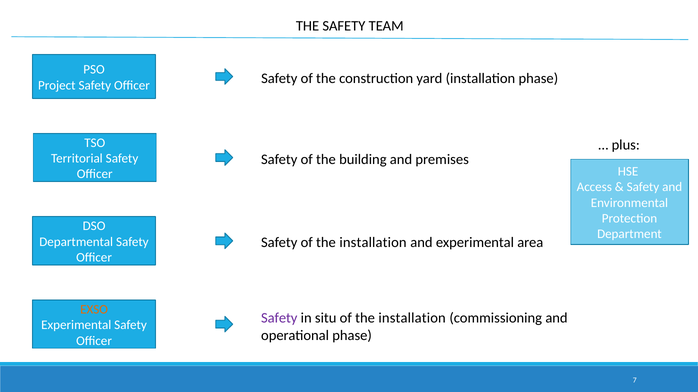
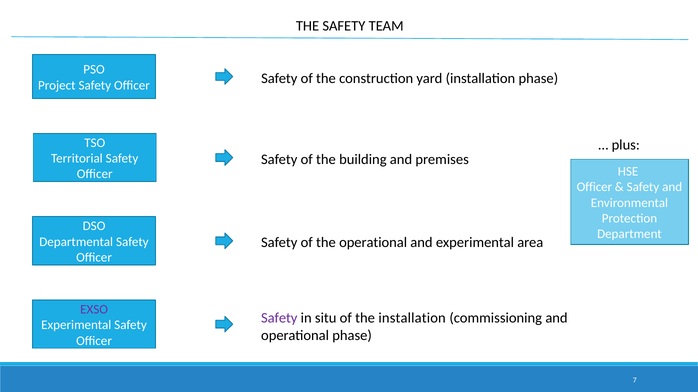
Access: Access -> Officer (594, 187)
Safety of the installation: installation -> operational (373, 243)
EXSO colour: orange -> purple (94, 310)
